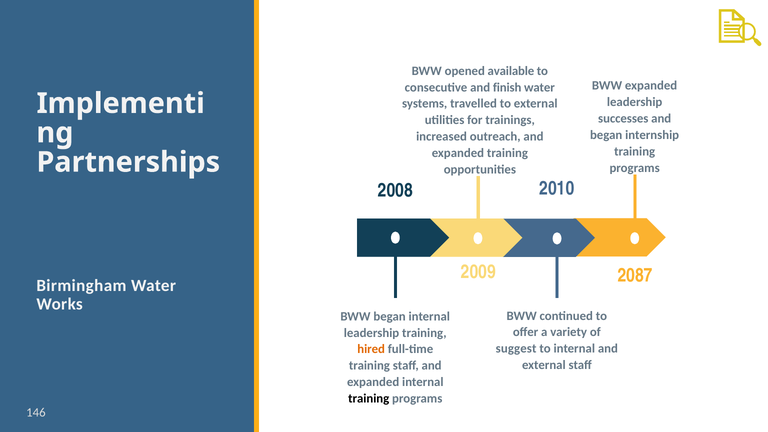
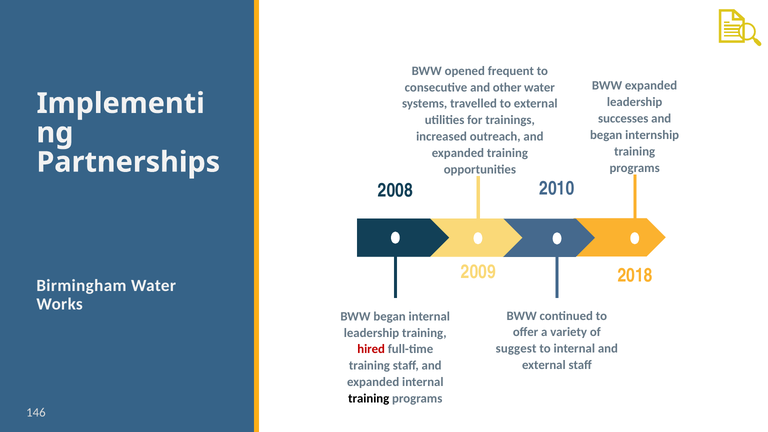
available: available -> frequent (511, 71)
finish: finish -> other (507, 87)
2087: 2087 -> 2018 (635, 275)
hired colour: orange -> red (371, 349)
